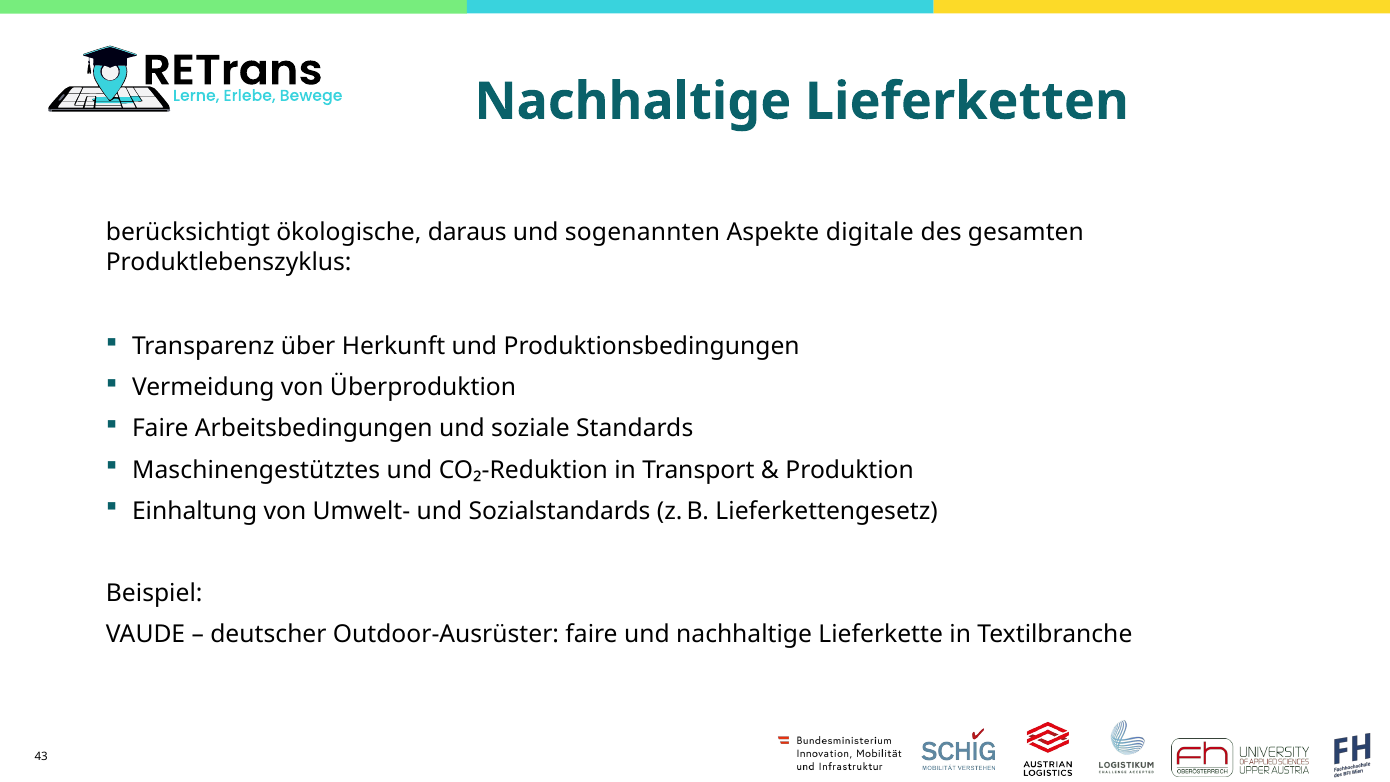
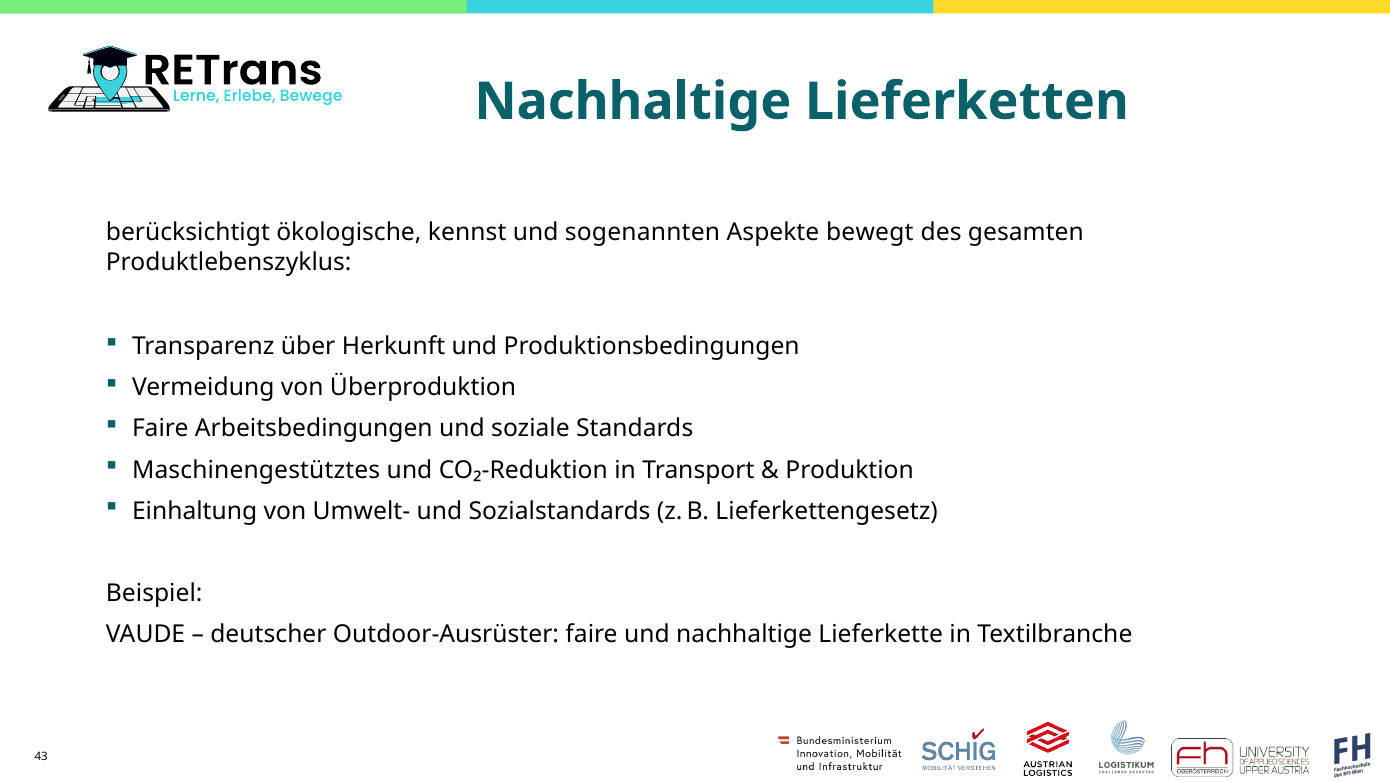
daraus: daraus -> kennst (467, 232)
digitale: digitale -> bewegt (870, 232)
